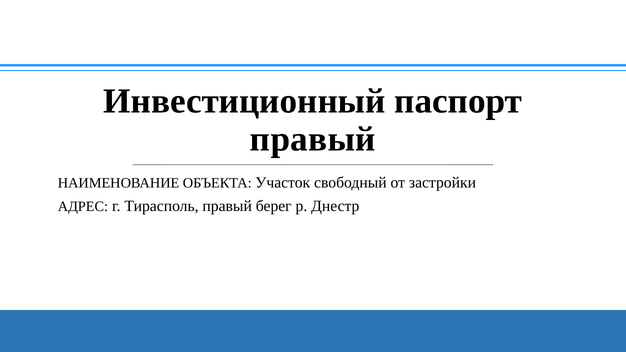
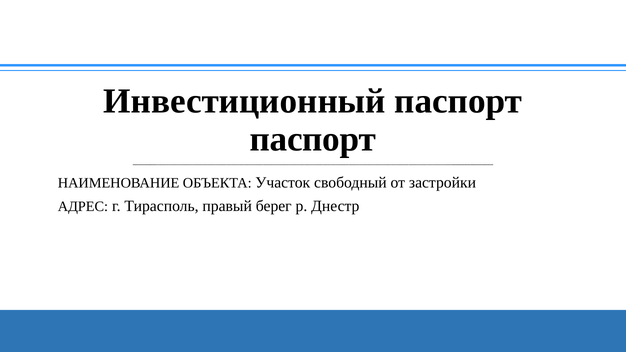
правый: правый -> паспорт (313, 139)
